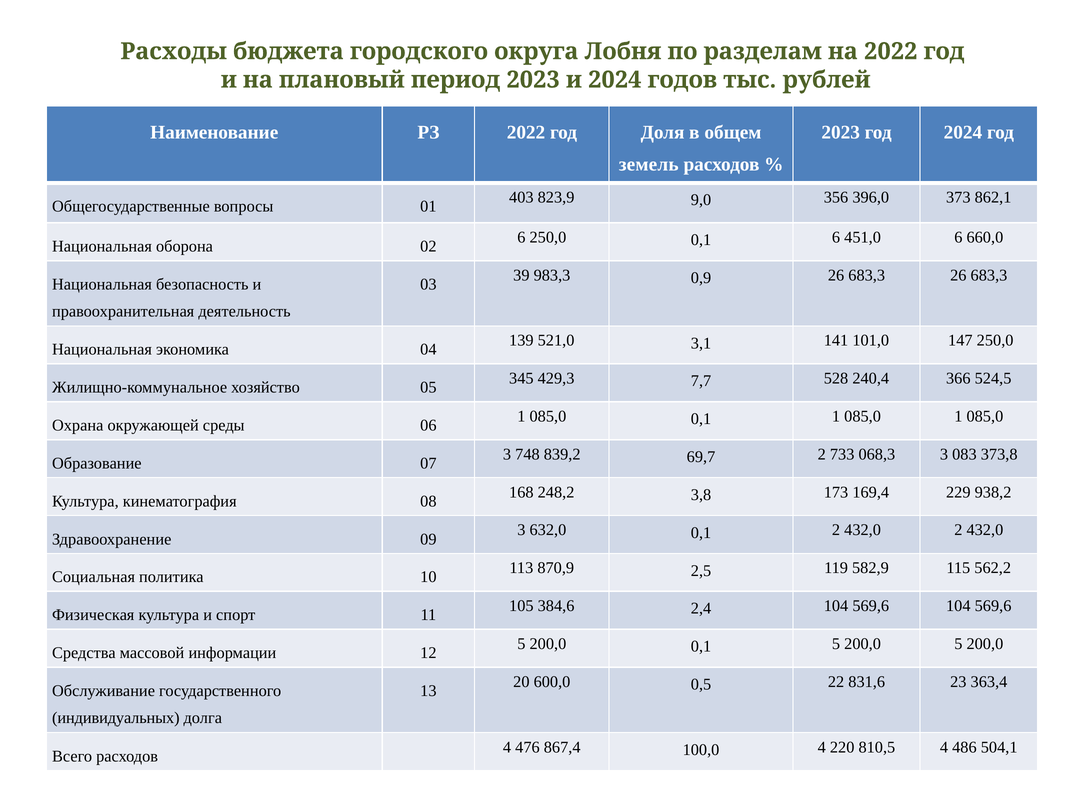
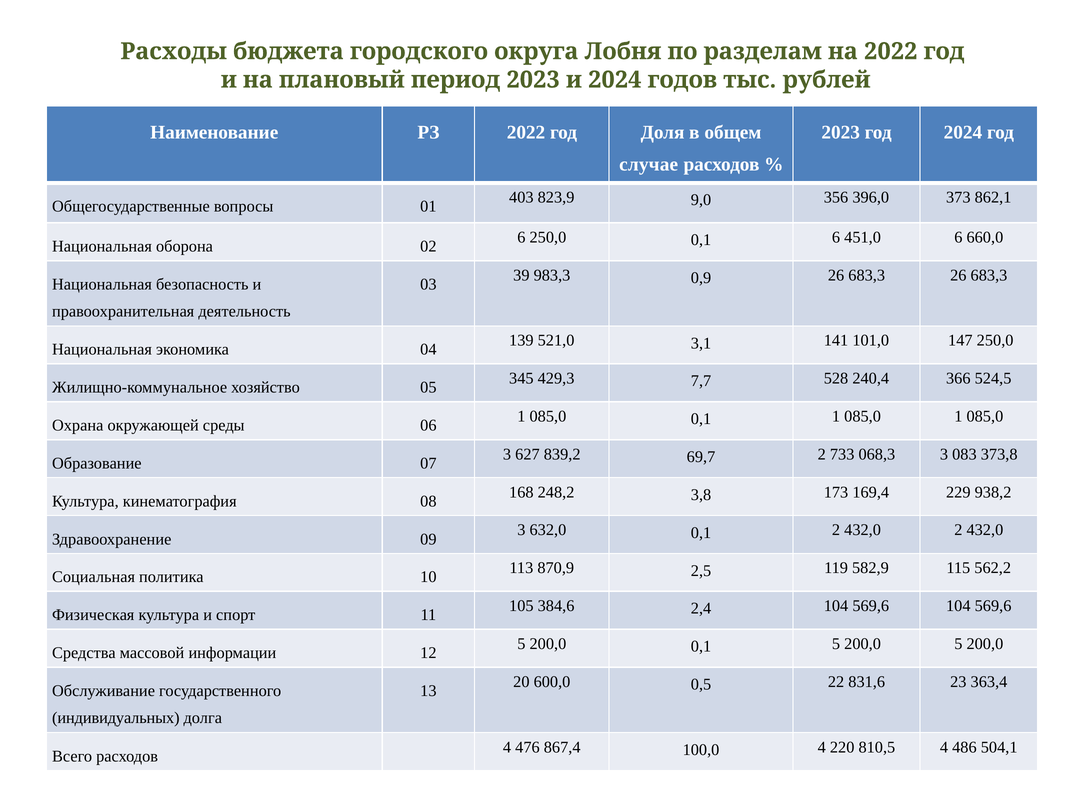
земель: земель -> случае (649, 164)
748: 748 -> 627 (527, 454)
